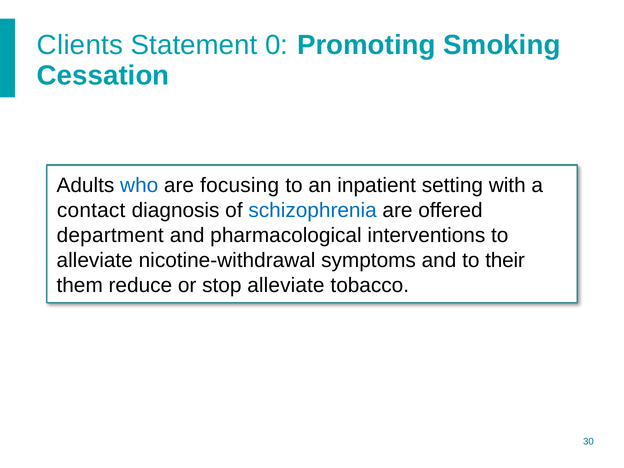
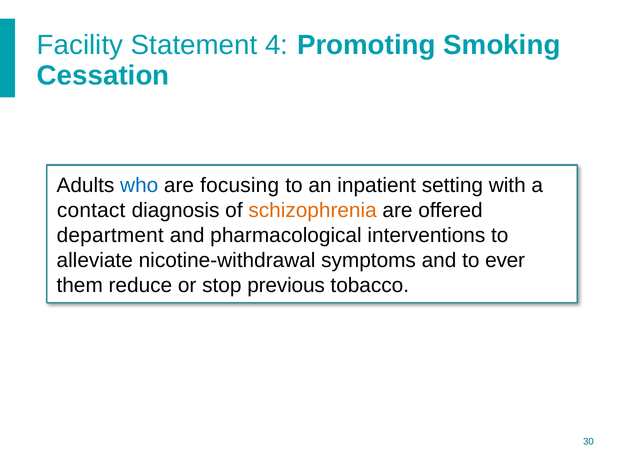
Clients: Clients -> Facility (80, 45)
0: 0 -> 4 (277, 45)
schizophrenia colour: blue -> orange (313, 210)
their: their -> ever (505, 260)
stop alleviate: alleviate -> previous (286, 285)
